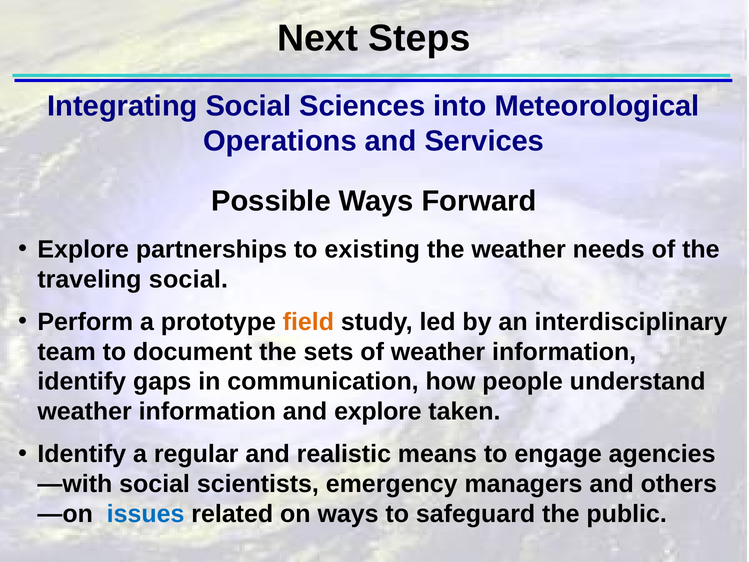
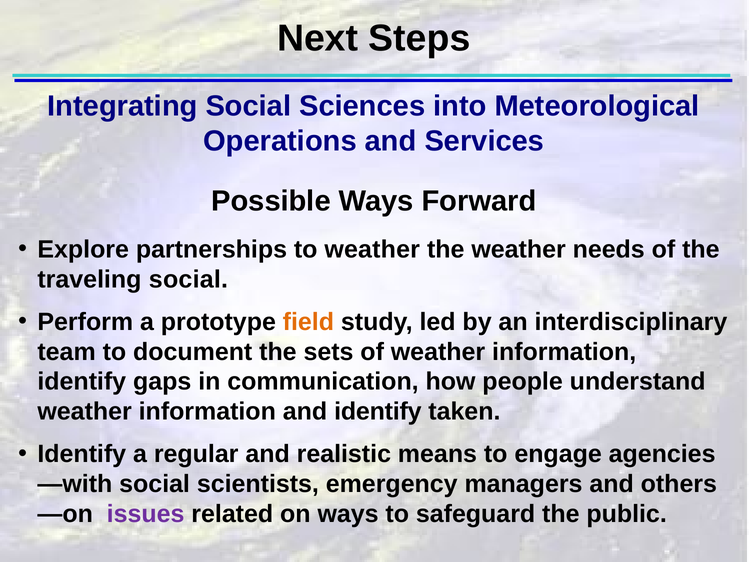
to existing: existing -> weather (372, 249)
and explore: explore -> identify (378, 412)
issues colour: blue -> purple (146, 514)
